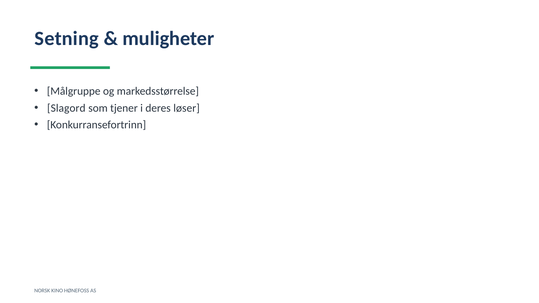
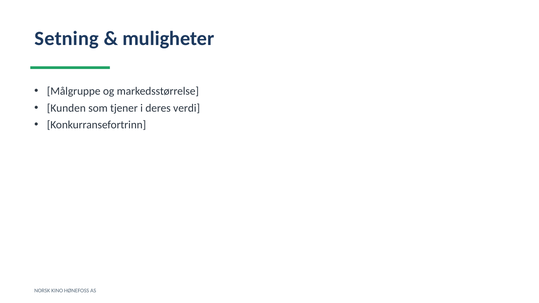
Slagord: Slagord -> Kunden (66, 108)
løser: løser -> verdi (187, 108)
